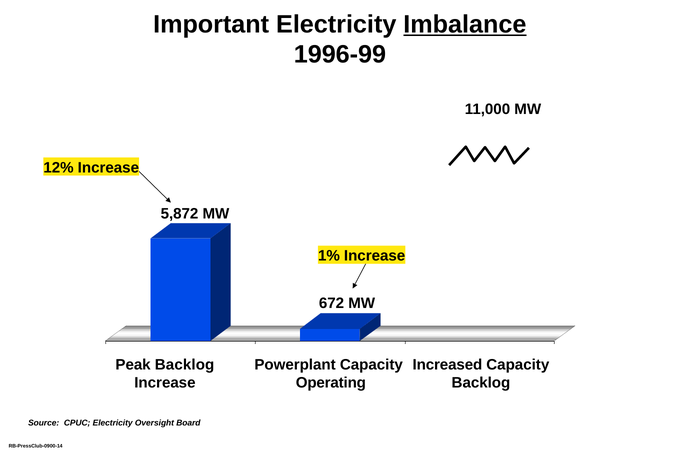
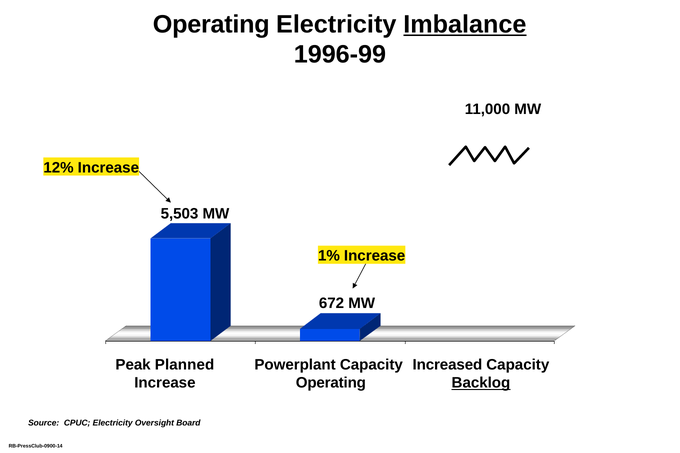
Important: Important -> Operating (211, 24)
5,872: 5,872 -> 5,503 (180, 214)
Peak Backlog: Backlog -> Planned (185, 365)
Backlog underline: none -> present (481, 383)
